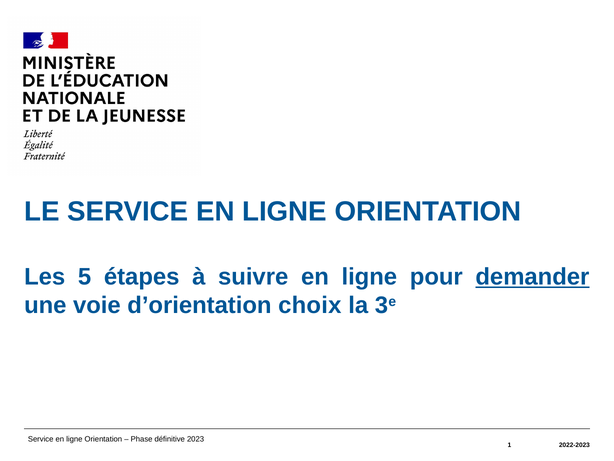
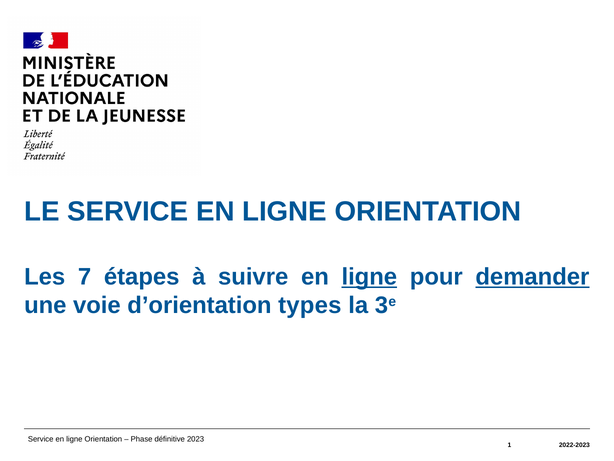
5: 5 -> 7 (85, 277)
ligne underline: none -> present (369, 277)
choix: choix -> types (310, 305)
